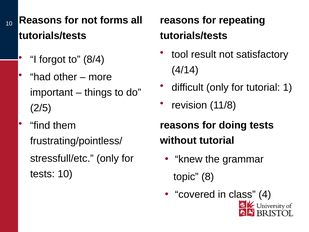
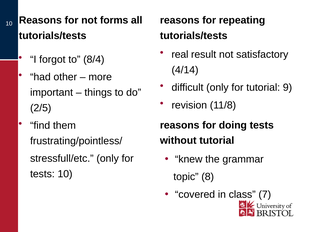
tool: tool -> real (180, 54)
1: 1 -> 9 (288, 87)
4: 4 -> 7 (265, 194)
